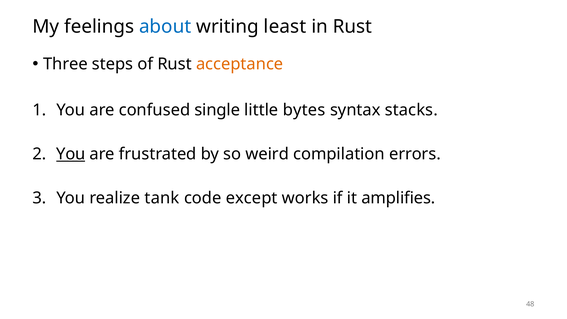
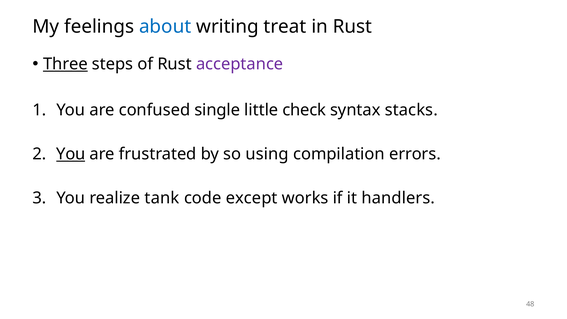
least: least -> treat (285, 26)
Three underline: none -> present (65, 64)
acceptance colour: orange -> purple (240, 64)
bytes: bytes -> check (304, 110)
weird: weird -> using (267, 154)
amplifies: amplifies -> handlers (398, 198)
